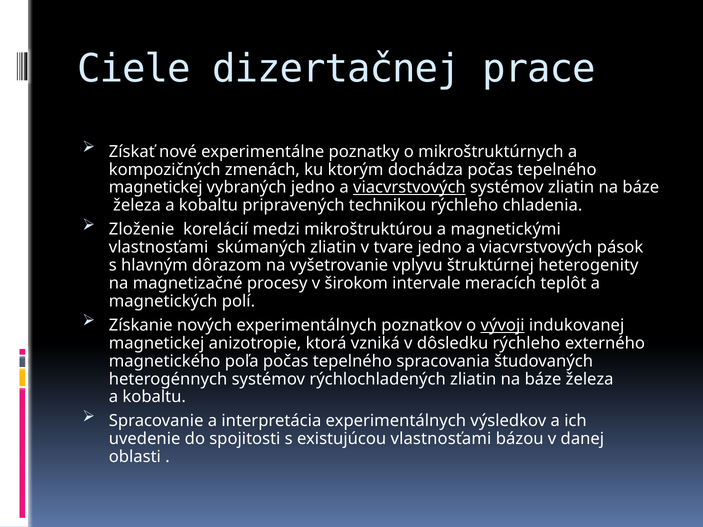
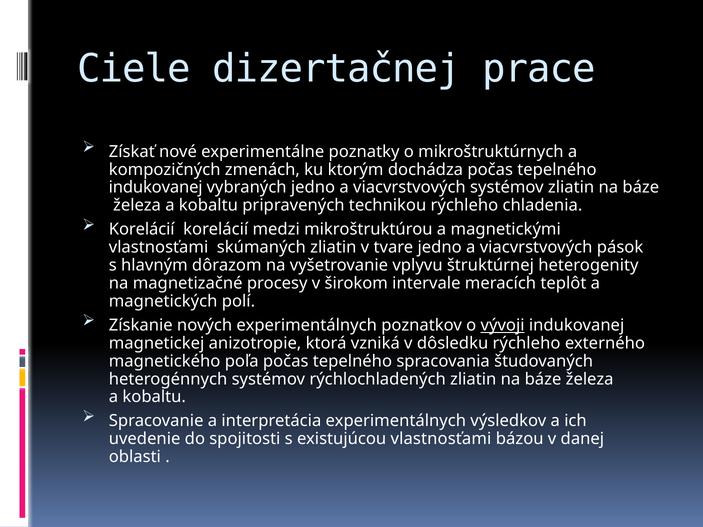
magnetickej: magnetickej -> indukovanej (156, 188)
viacvrstvových underline: present -> none (409, 188)
Zloženie: Zloženie -> Korelácií (142, 230)
